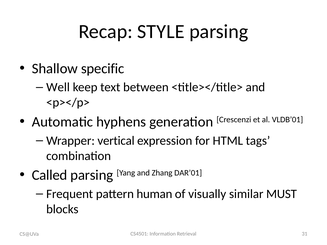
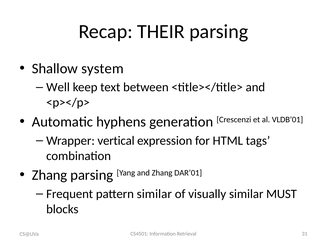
STYLE: STYLE -> THEIR (161, 32)
specific: specific -> system (103, 69)
Called: Called -> Zhang (50, 175)
pattern human: human -> similar (154, 194)
